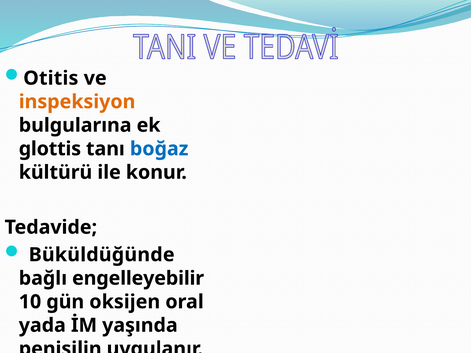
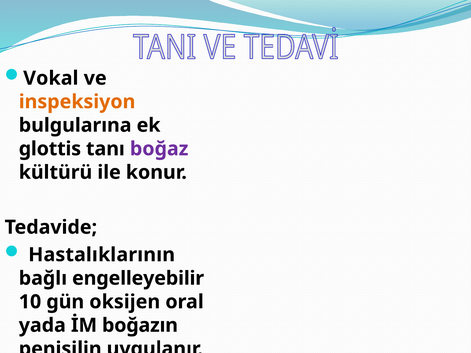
Otitis: Otitis -> Vokal (51, 78)
boğaz colour: blue -> purple (159, 149)
Büküldüğünde: Büküldüğünde -> Hastalıklarının (102, 255)
yaşında: yaşında -> boğazın (140, 326)
